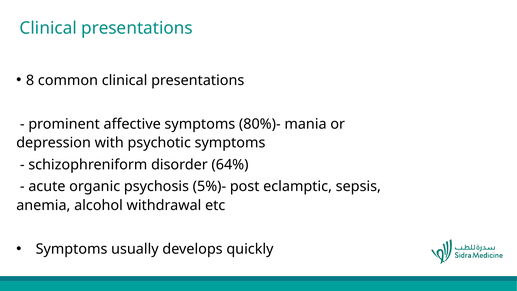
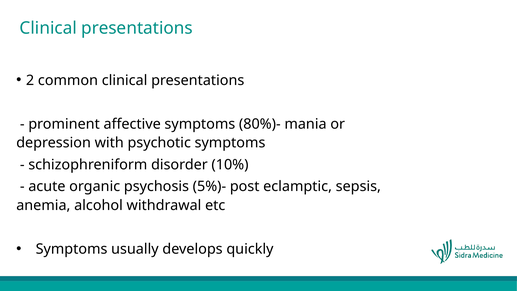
8: 8 -> 2 (30, 80)
64%: 64% -> 10% (230, 165)
